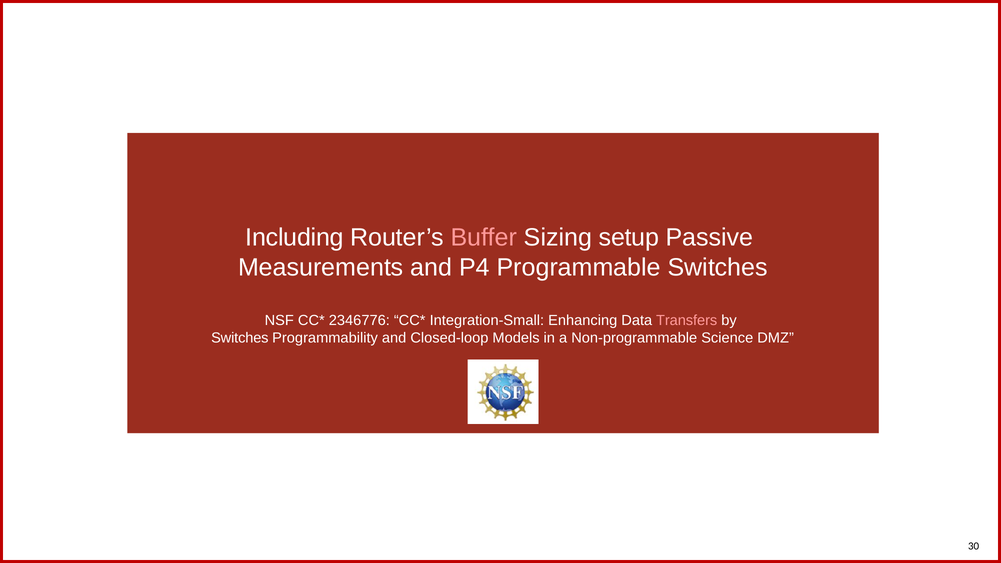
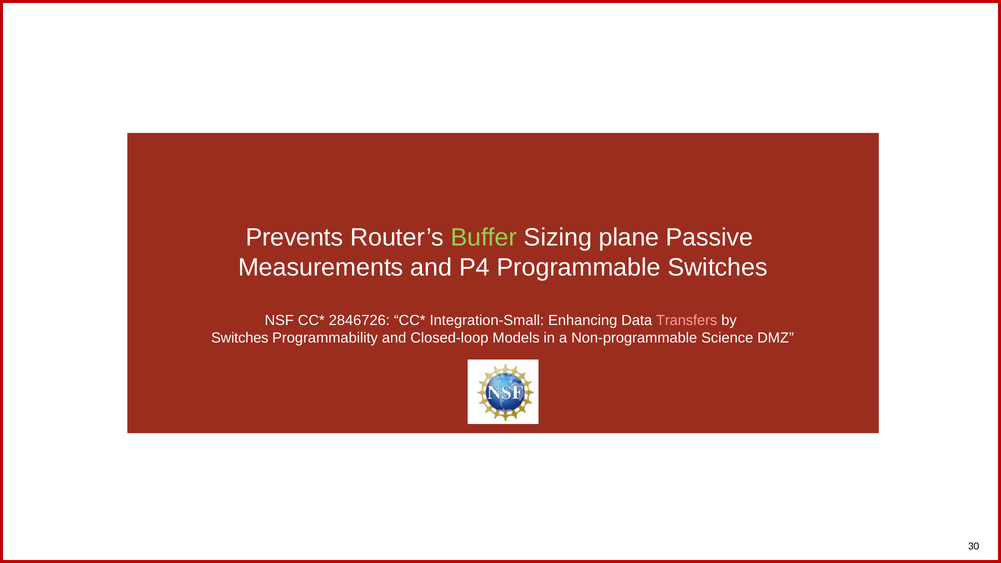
Including: Including -> Prevents (295, 237)
Buffer colour: pink -> light green (484, 237)
setup: setup -> plane (629, 237)
2346776: 2346776 -> 2846726 (359, 320)
